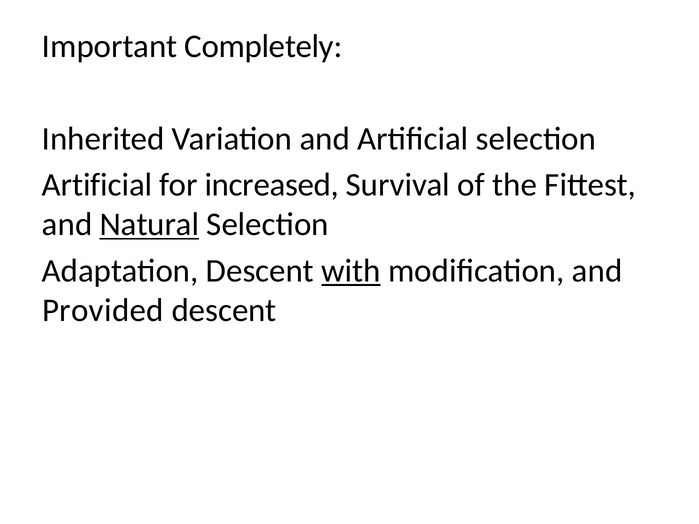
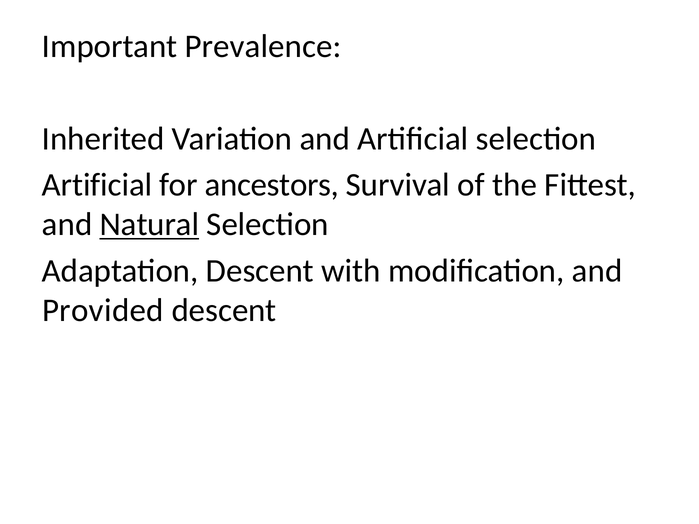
Completely: Completely -> Prevalence (263, 47)
increased: increased -> ancestors (272, 185)
with underline: present -> none (351, 271)
